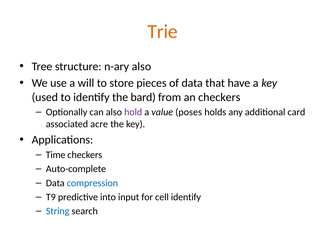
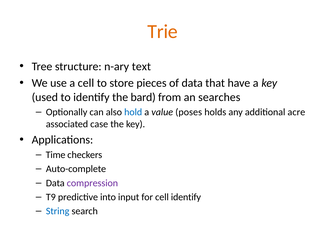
n-ary also: also -> text (141, 66)
a will: will -> cell (86, 83)
an checkers: checkers -> searches (219, 97)
hold colour: purple -> blue (133, 112)
card: card -> acre (296, 112)
acre: acre -> case (99, 124)
compression colour: blue -> purple (92, 183)
